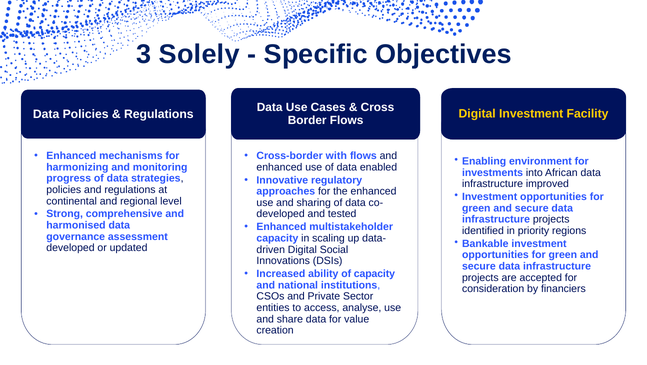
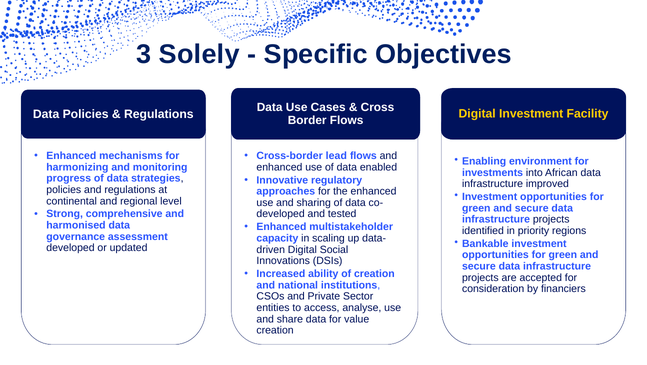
with: with -> lead (336, 156)
of capacity: capacity -> creation (374, 274)
